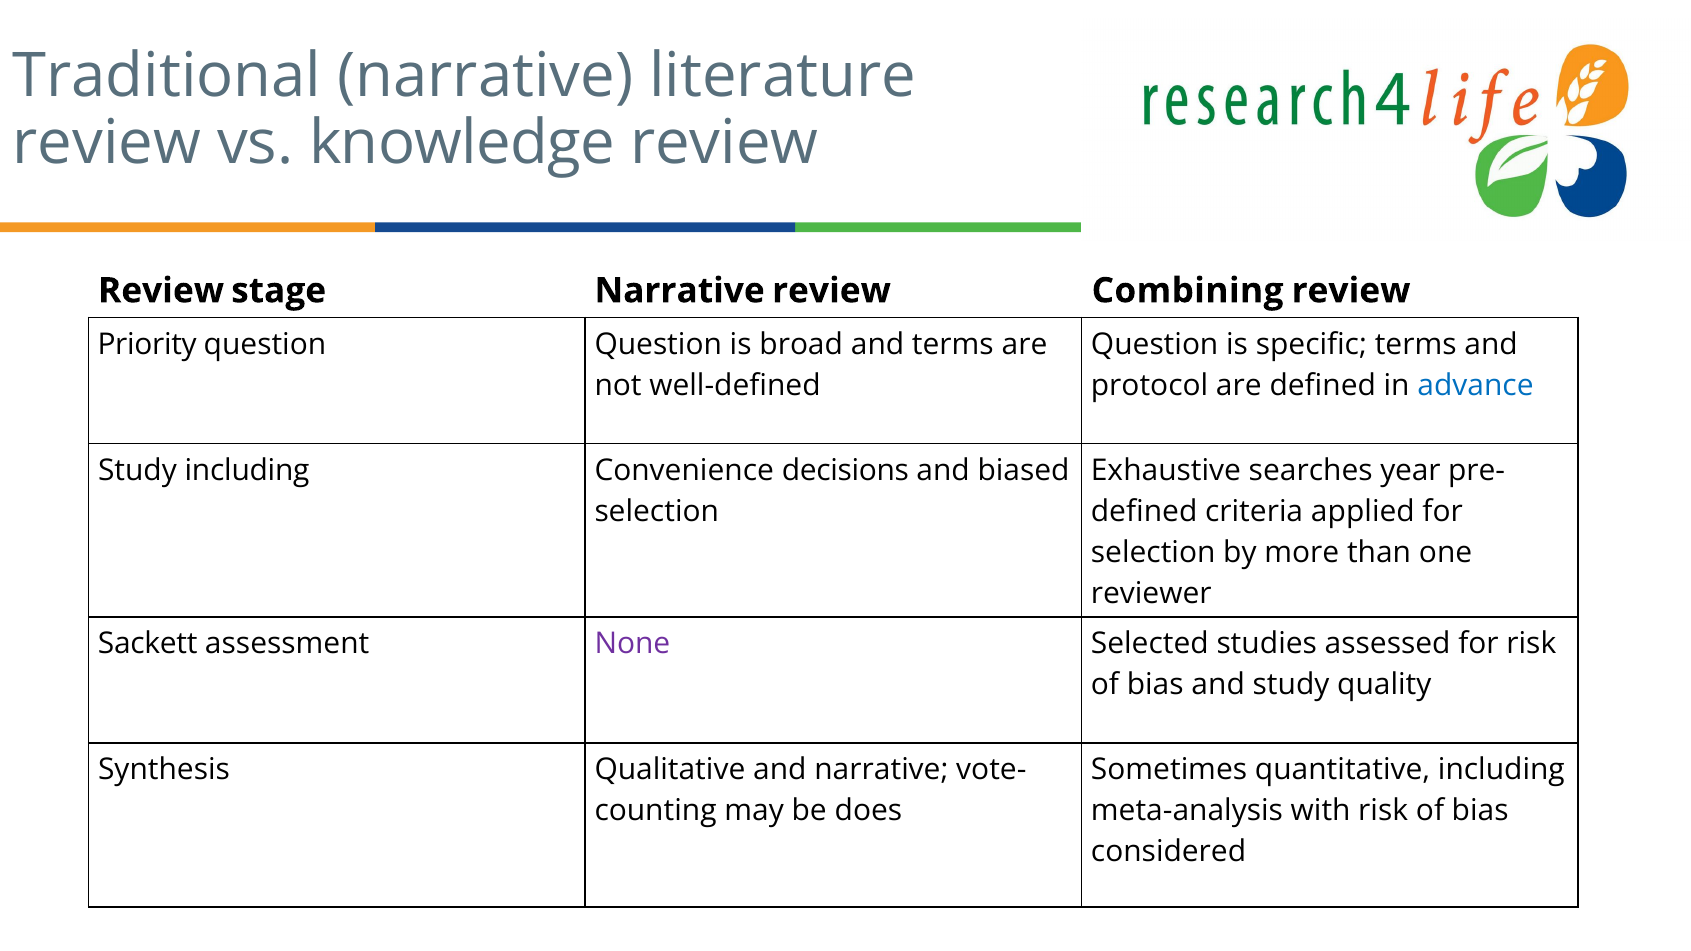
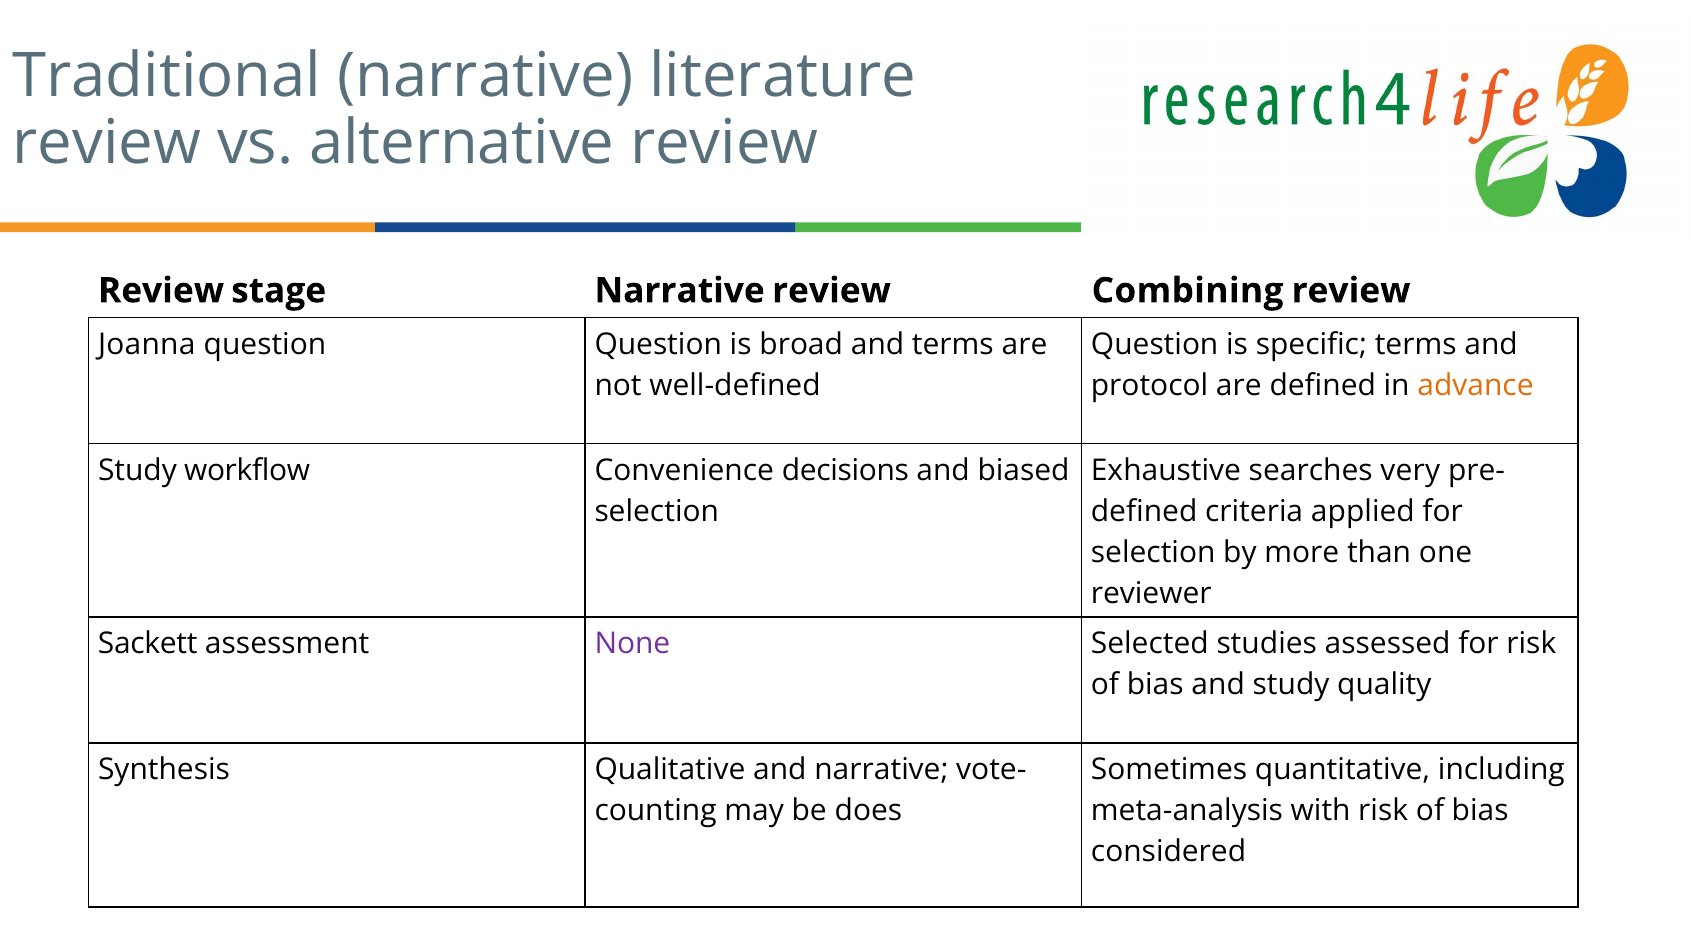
knowledge: knowledge -> alternative (462, 143)
Priority: Priority -> Joanna (147, 344)
advance colour: blue -> orange (1476, 385)
Study including: including -> workflow (247, 470)
year: year -> very (1410, 470)
